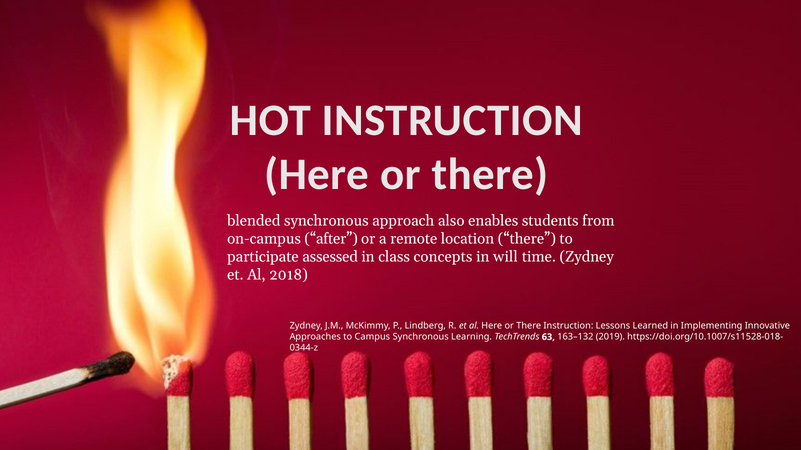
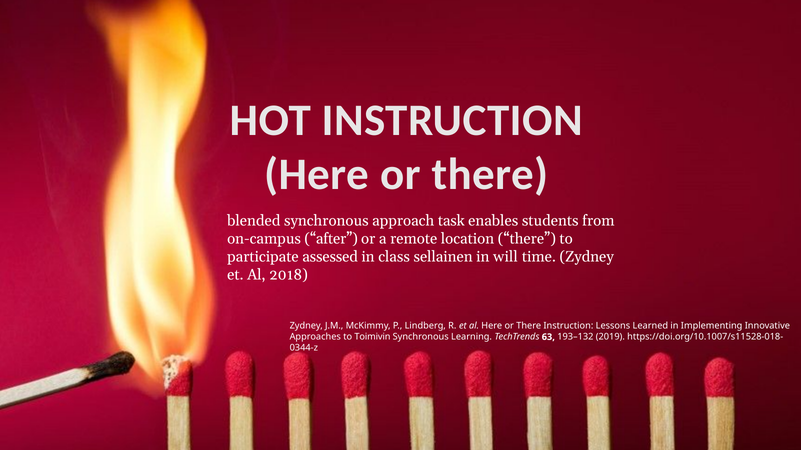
also: also -> task (451, 221)
concepts: concepts -> sellainen (443, 257)
Campus: Campus -> Toimivin (372, 337)
163–132: 163–132 -> 193–132 (575, 337)
